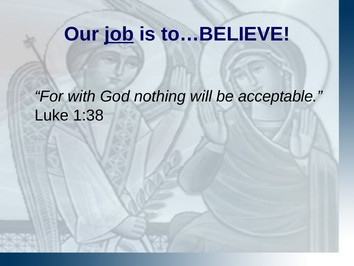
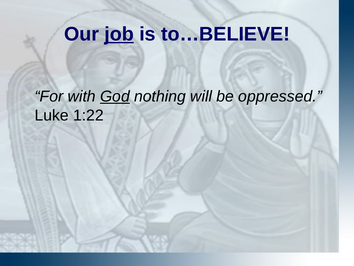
God underline: none -> present (115, 96)
acceptable: acceptable -> oppressed (280, 96)
1:38: 1:38 -> 1:22 (88, 115)
